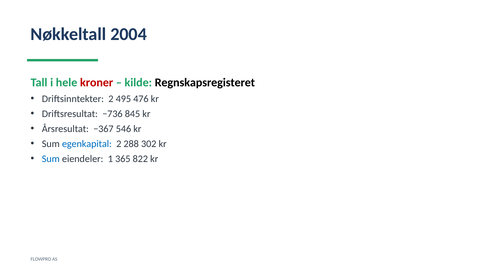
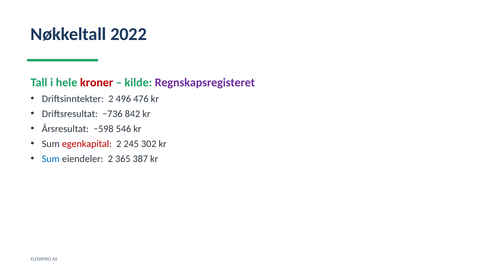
2004: 2004 -> 2022 (129, 34)
Regnskapsregisteret colour: black -> purple (205, 83)
495: 495 -> 496 (123, 99)
845: 845 -> 842 (132, 114)
−367: −367 -> −598 (103, 129)
egenkapital colour: blue -> red (87, 144)
288: 288 -> 245 (131, 144)
eiendeler 1: 1 -> 2 (110, 159)
822: 822 -> 387 (140, 159)
